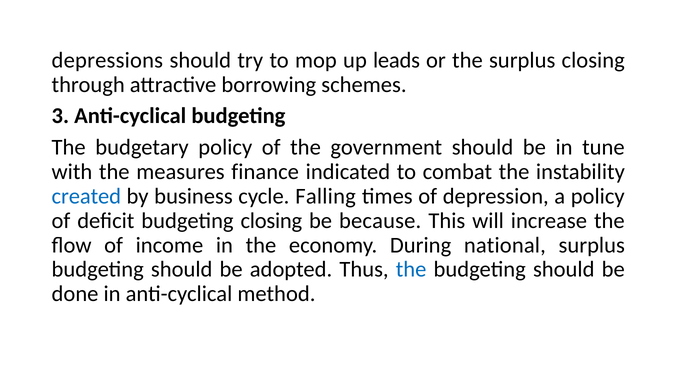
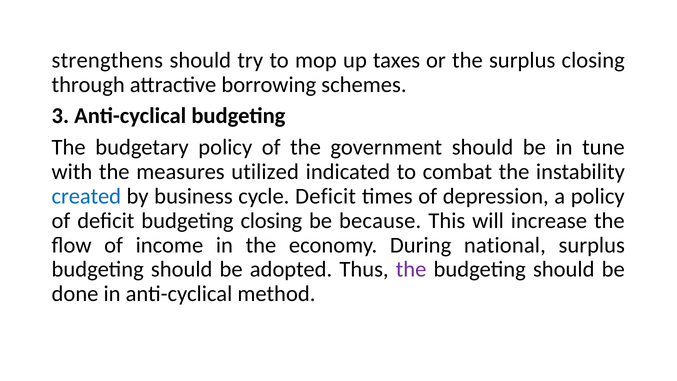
depressions: depressions -> strengthens (107, 60)
leads: leads -> taxes (397, 60)
finance: finance -> utilized (265, 172)
cycle Falling: Falling -> Deficit (326, 196)
the colour: blue -> purple (411, 269)
